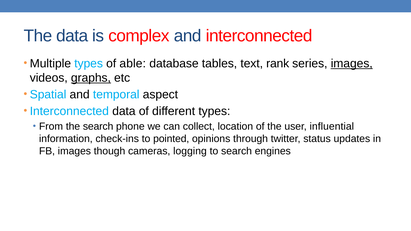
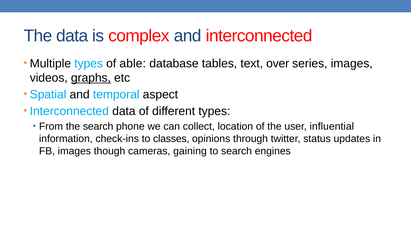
rank: rank -> over (278, 63)
images underline: present -> none (352, 63)
pointed: pointed -> classes (171, 139)
logging: logging -> gaining (190, 151)
